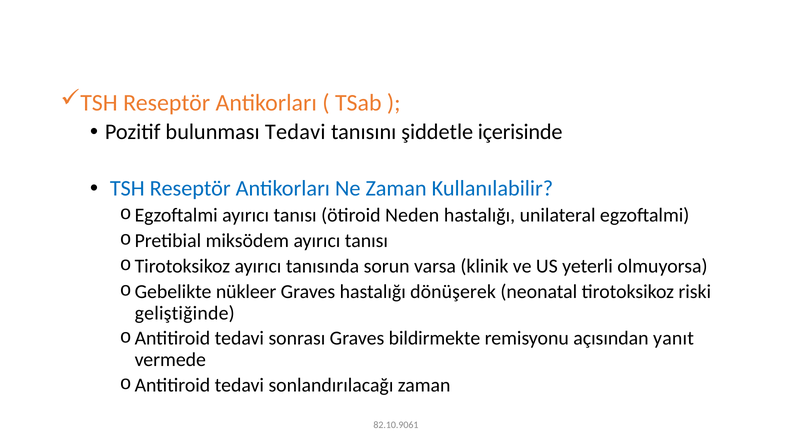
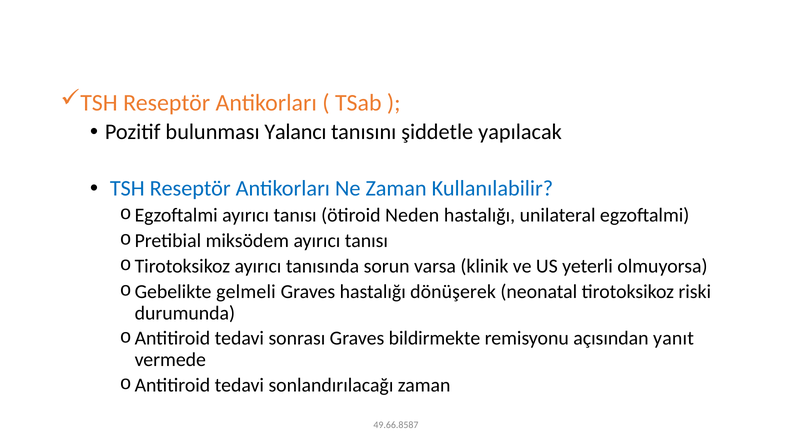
bulunması Tedavi: Tedavi -> Yalancı (295, 132)
içerisinde: içerisinde -> yapılacak (520, 132)
nükleer: nükleer -> gelmeli (246, 292)
geliştiğinde: geliştiğinde -> durumunda (185, 313)
82.10.9061: 82.10.9061 -> 49.66.8587 (396, 425)
